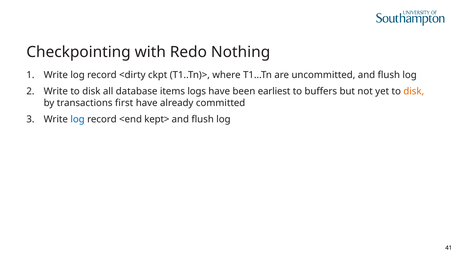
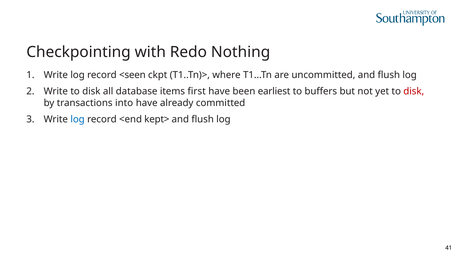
<dirty: <dirty -> <seen (132, 75)
logs: logs -> first (197, 91)
disk colour: orange -> red (414, 91)
first: first -> into (124, 103)
